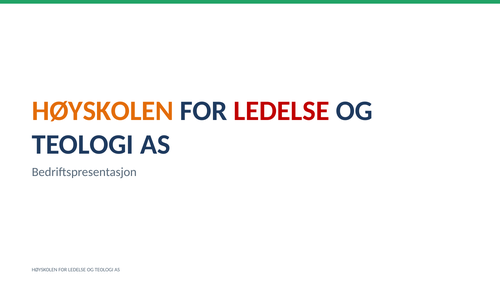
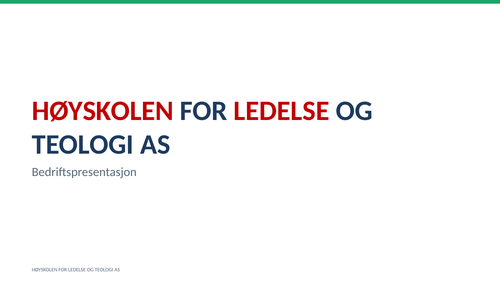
HØYSKOLEN colour: orange -> red (103, 111)
